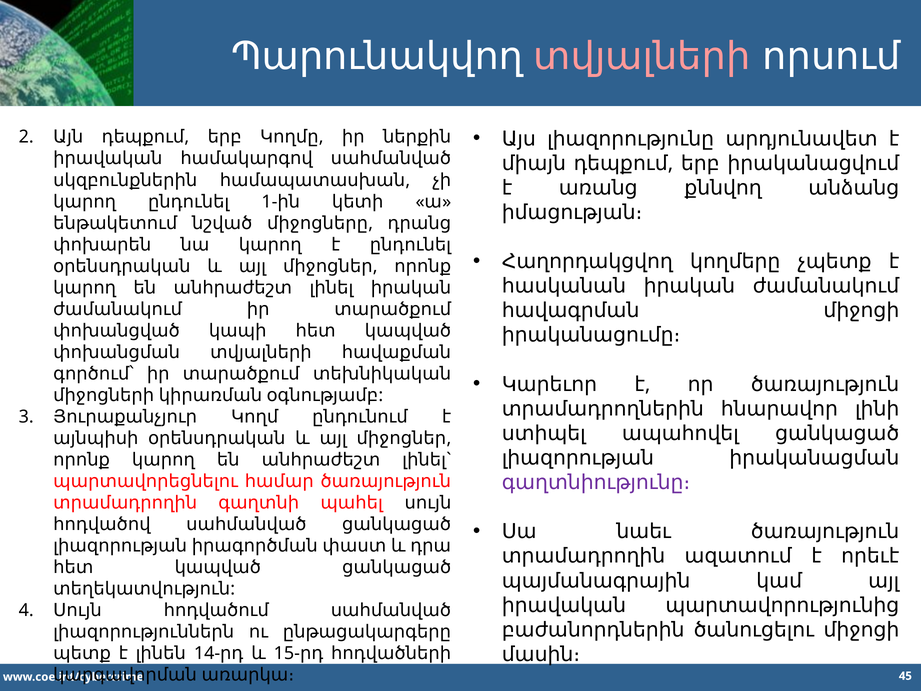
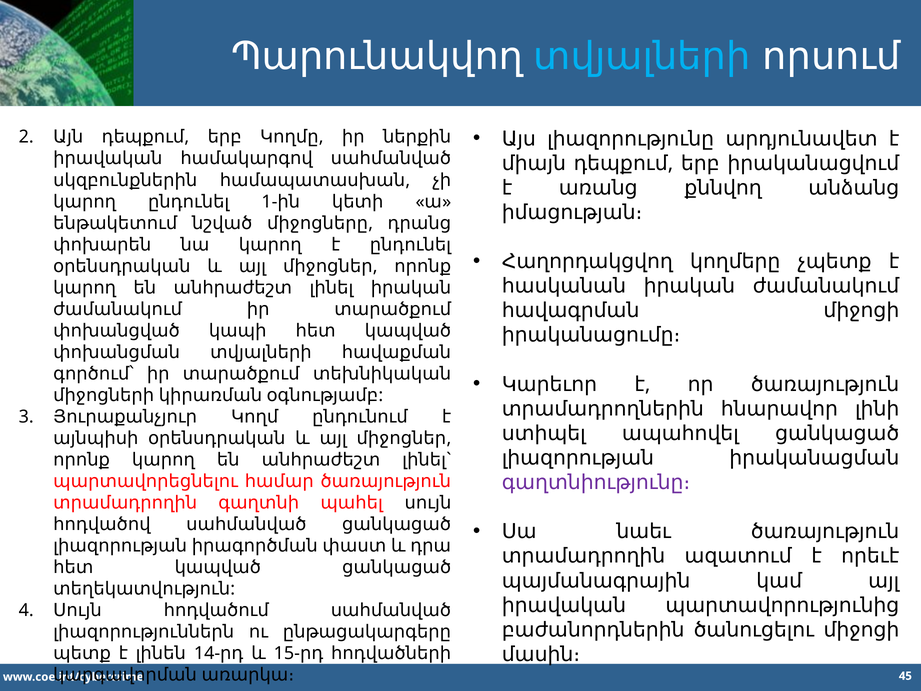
տվյալների colour: pink -> light blue (642, 56)
